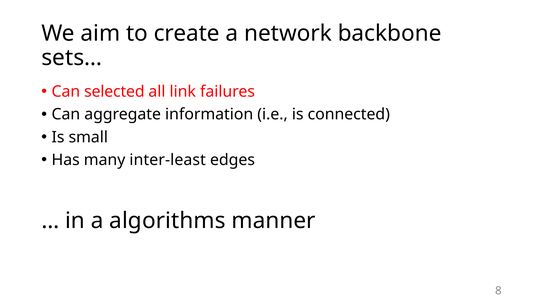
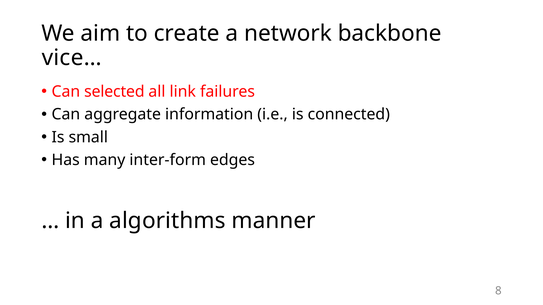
sets…: sets… -> vice… (72, 58)
inter-least: inter-least -> inter-form (168, 160)
